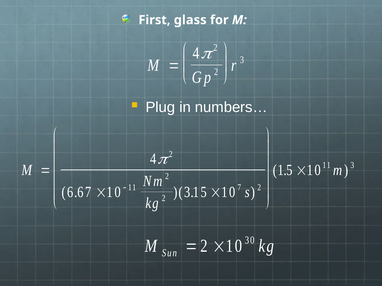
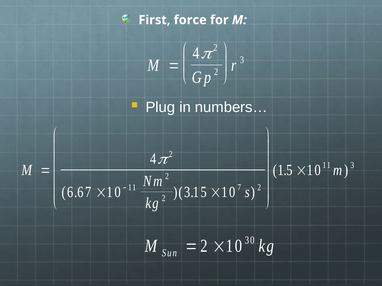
glass: glass -> force (190, 20)
